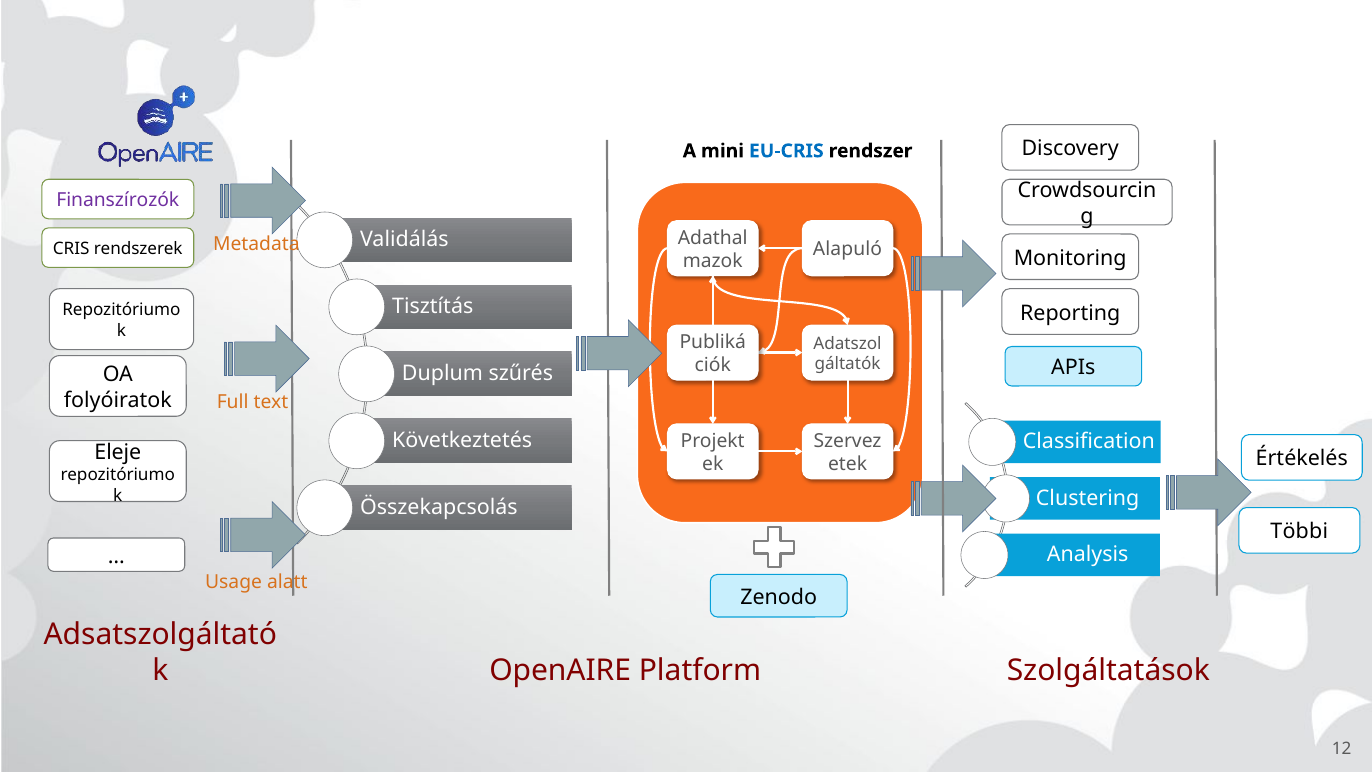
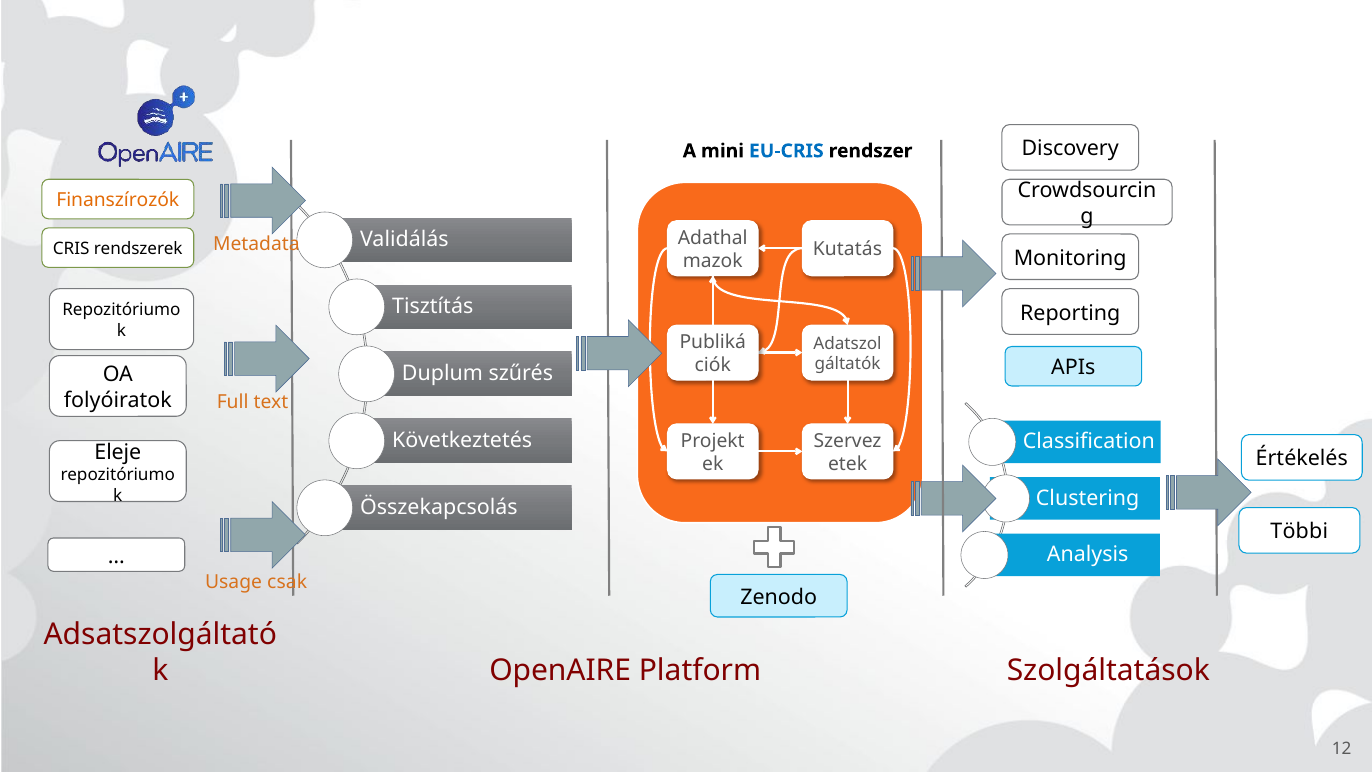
Finanszírozók colour: purple -> orange (118, 200)
Alapuló: Alapuló -> Kutatás (847, 249)
alatt: alatt -> csak (287, 582)
